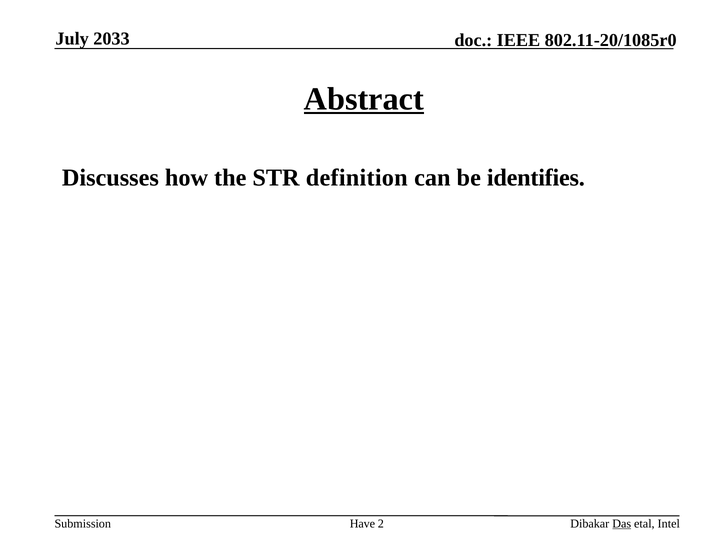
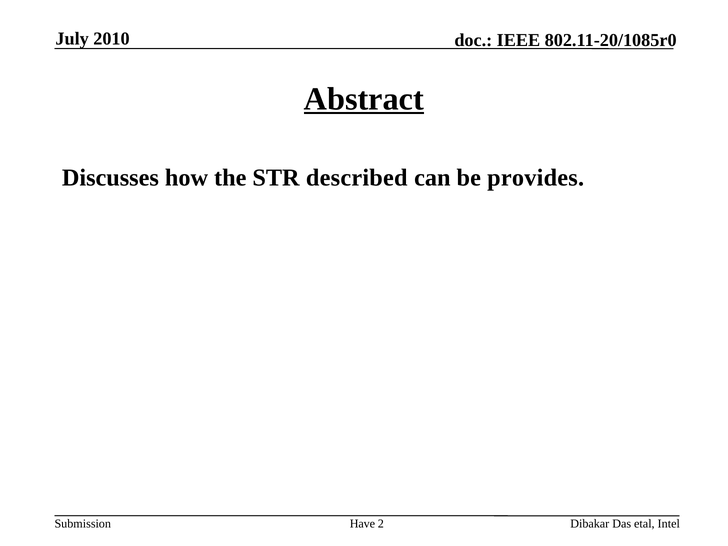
2033: 2033 -> 2010 (111, 39)
definition: definition -> described (357, 178)
identifies: identifies -> provides (536, 178)
Das underline: present -> none (622, 524)
